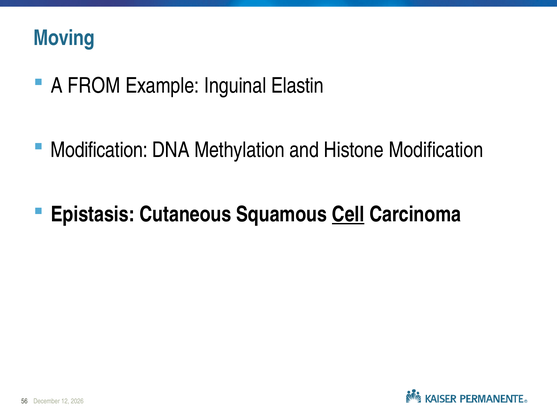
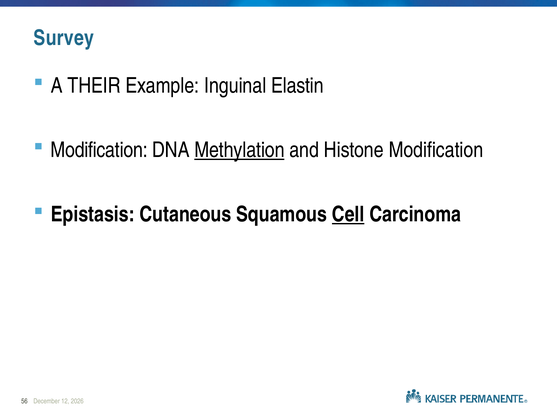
Moving: Moving -> Survey (64, 38)
FROM: FROM -> THEIR (94, 86)
Methylation underline: none -> present (240, 150)
